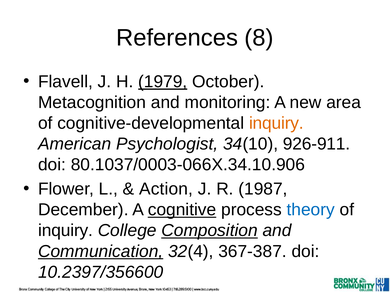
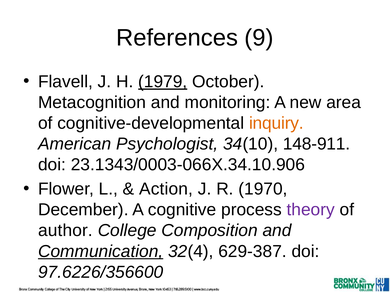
8: 8 -> 9 (259, 38)
926-911: 926-911 -> 148-911 (317, 144)
80.1037/0003-066X.34.10.906: 80.1037/0003-066X.34.10.906 -> 23.1343/0003-066X.34.10.906 (188, 165)
1987: 1987 -> 1970 (263, 189)
cognitive underline: present -> none (182, 210)
theory colour: blue -> purple (311, 210)
inquiry: inquiry -> author (65, 231)
Composition underline: present -> none (210, 231)
367-387: 367-387 -> 629-387 (253, 252)
10.2397/356600: 10.2397/356600 -> 97.6226/356600 (101, 273)
